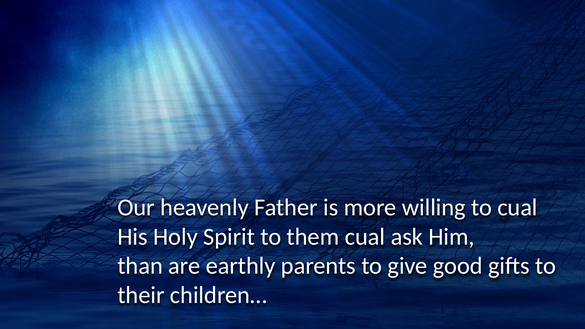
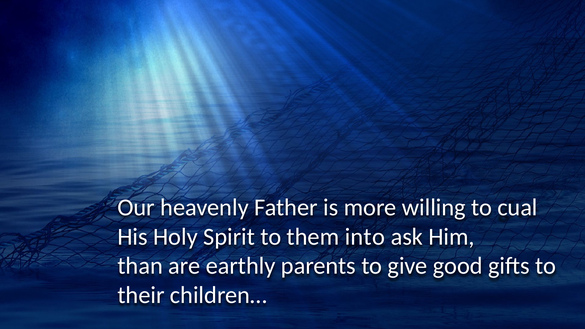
them cual: cual -> into (365, 237)
